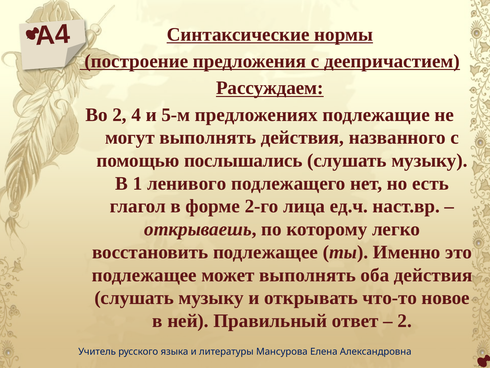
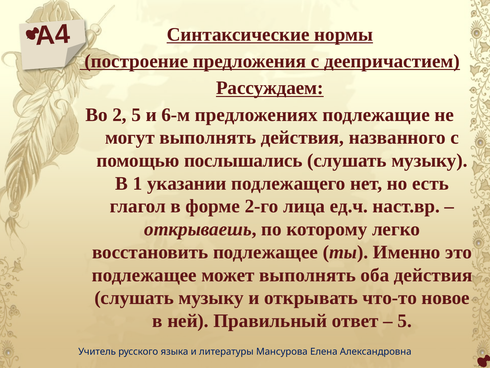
2 4: 4 -> 5 (136, 115)
5-м: 5-м -> 6-м (176, 115)
ленивого: ленивого -> указании (187, 183)
2: 2 -> 5 (405, 320)
